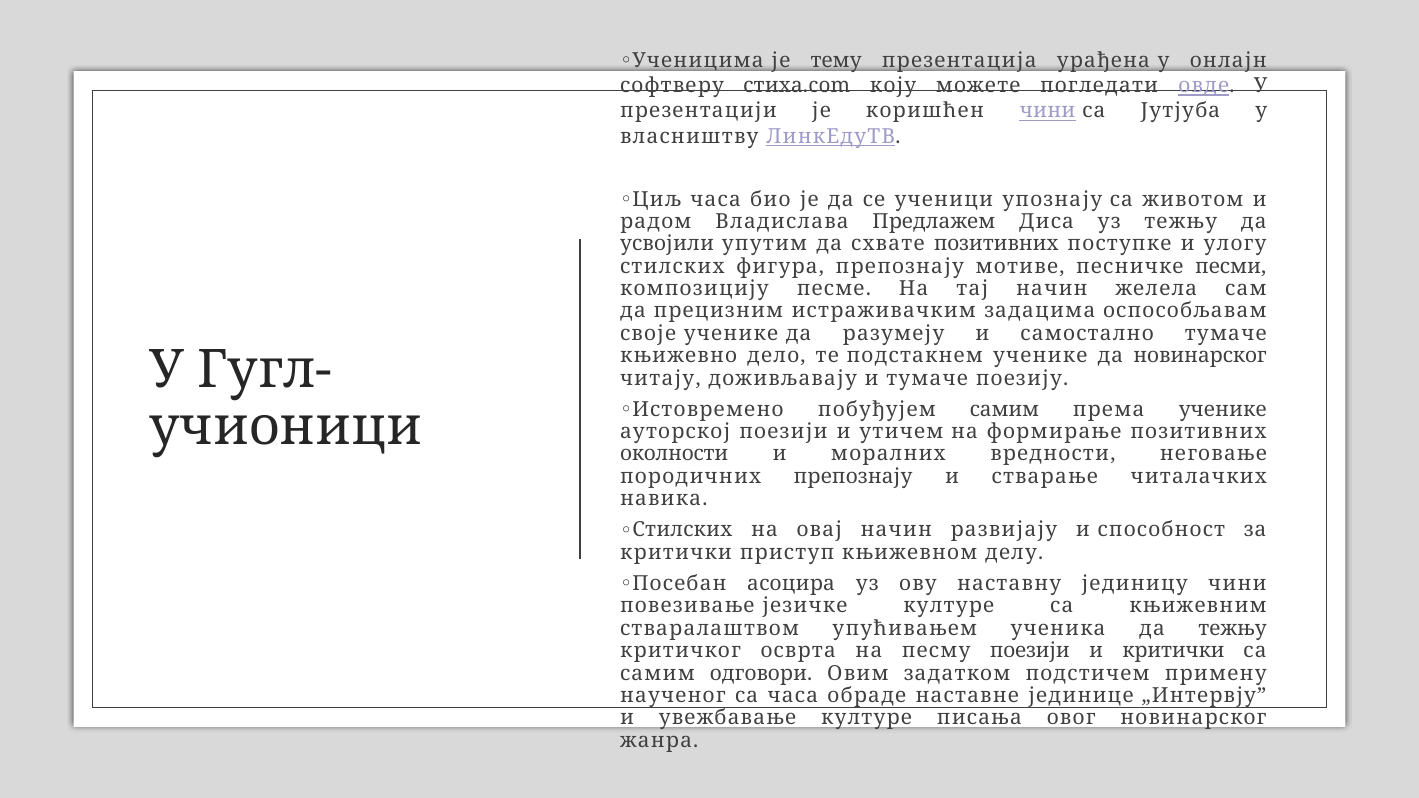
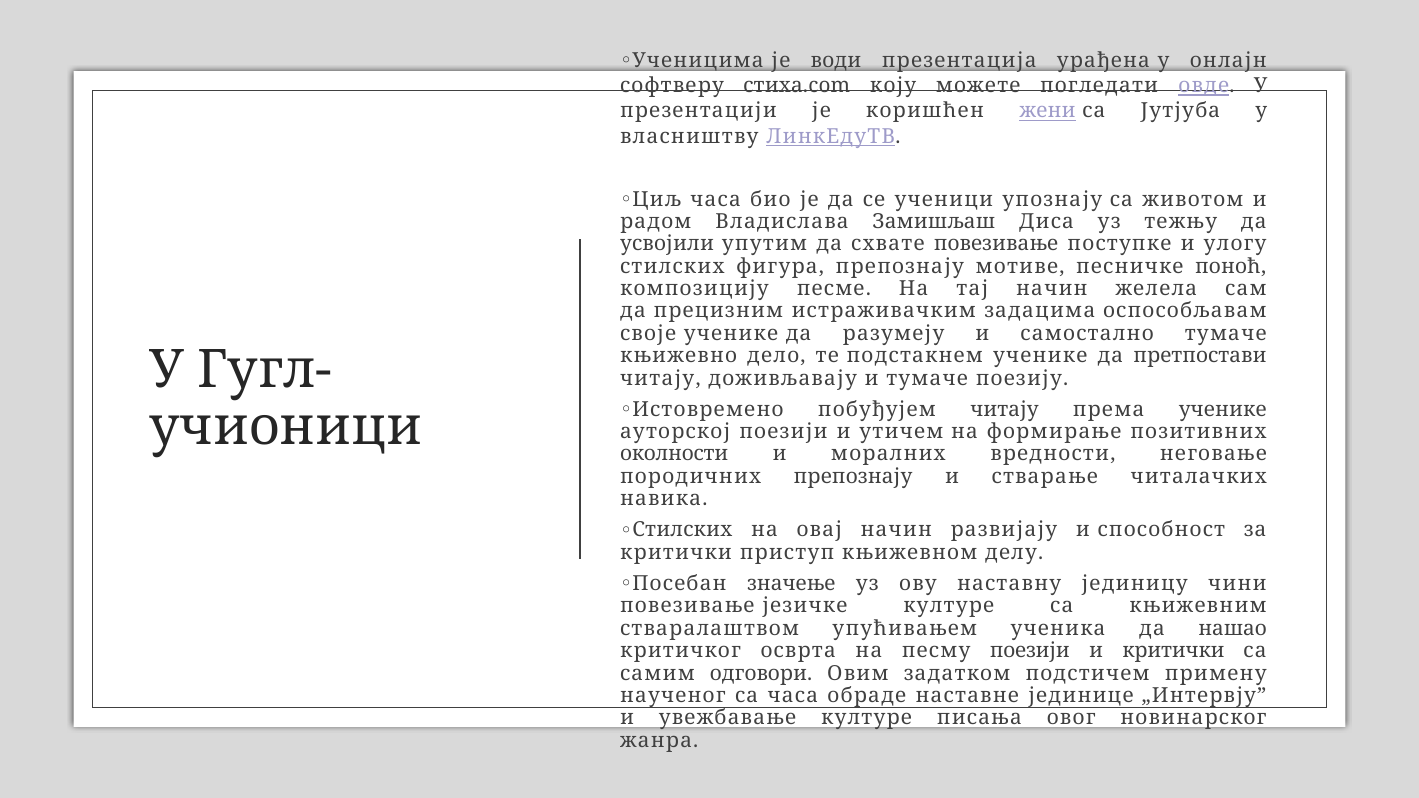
тему: тему -> води (836, 61)
коришћен чини: чини -> жени (1048, 111)
Предлажем: Предлажем -> Замишљаш (934, 222)
схвате позитивних: позитивних -> повезивање (996, 244)
песми: песми -> поноћ (1231, 266)
да новинарског: новинарског -> претпостави (1200, 356)
побуђујем самим: самим -> читају (1005, 410)
асоцира: асоцира -> значење (791, 584)
да тежњу: тежњу -> нашао (1233, 629)
